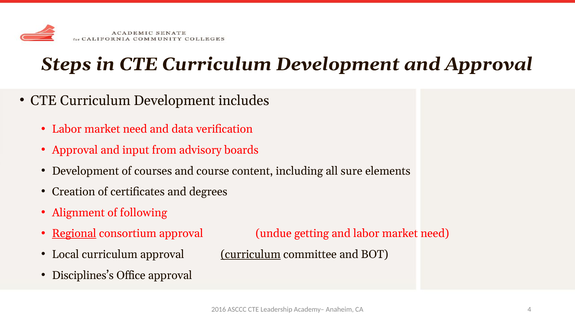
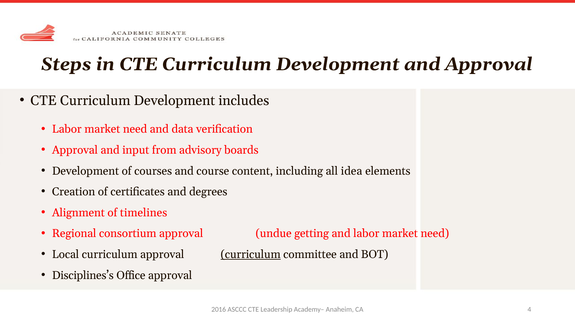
sure: sure -> idea (352, 171)
following: following -> timelines (144, 212)
Regional underline: present -> none (74, 233)
